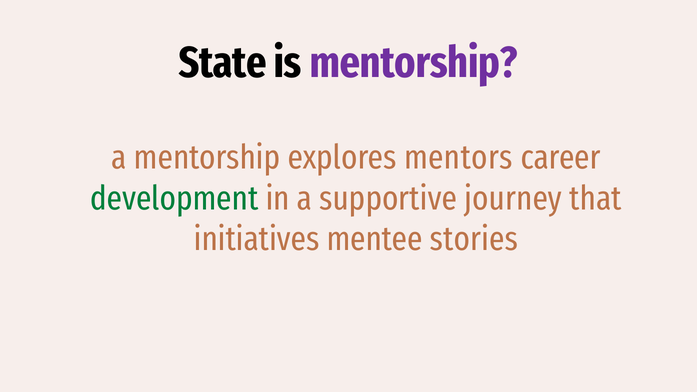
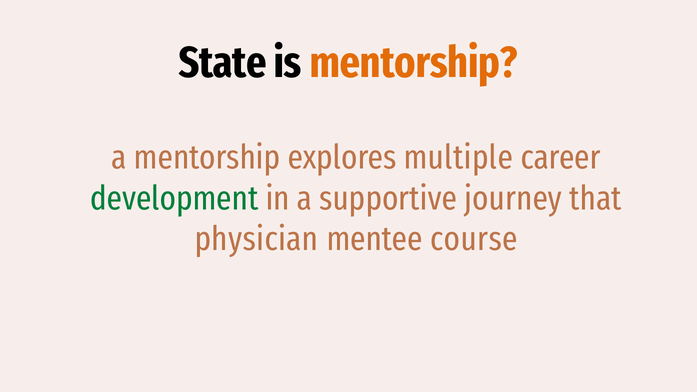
mentorship colour: purple -> orange (414, 63)
mentors: mentors -> multiple (458, 158)
initiatives: initiatives -> physician (256, 239)
stories: stories -> course (474, 239)
